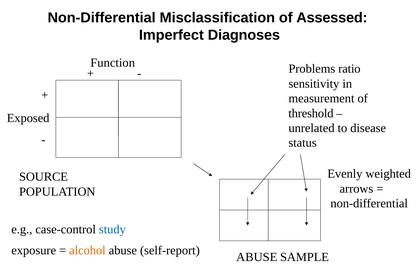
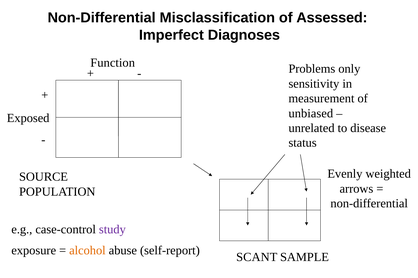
ratio: ratio -> only (349, 69)
threshold: threshold -> unbiased (311, 114)
study colour: blue -> purple (112, 230)
ABUSE: ABUSE -> SCANT (257, 258)
